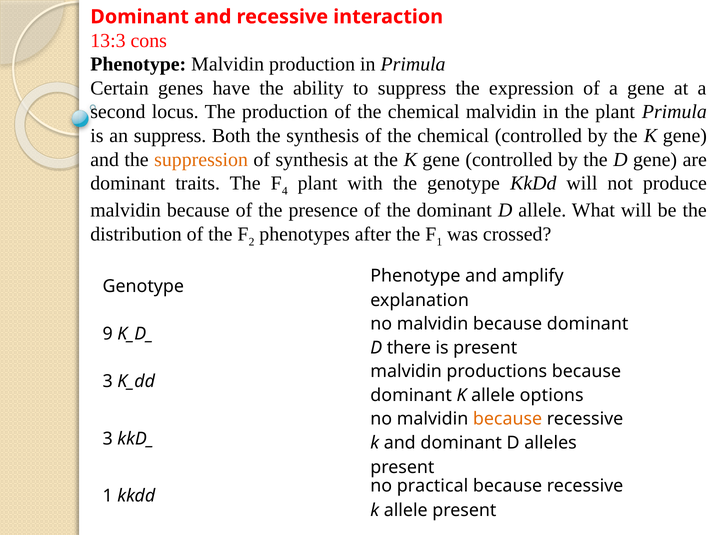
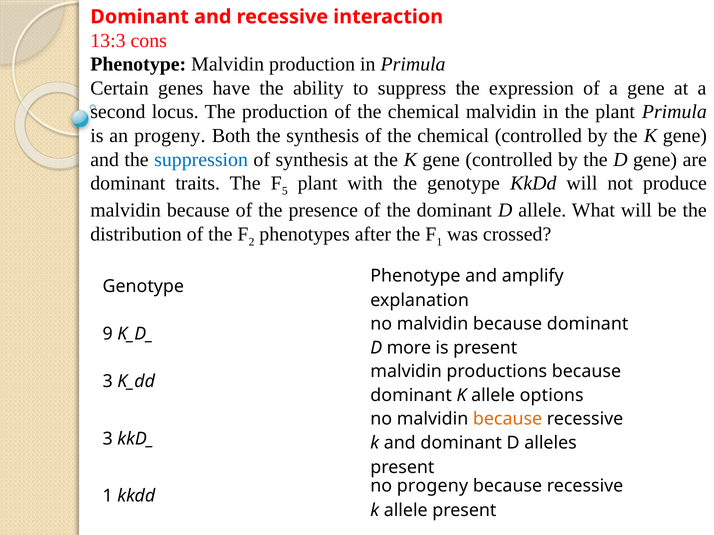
an suppress: suppress -> progeny (170, 136)
suppression colour: orange -> blue (201, 160)
4: 4 -> 5 (285, 191)
there: there -> more (409, 348)
no practical: practical -> progeny (432, 486)
